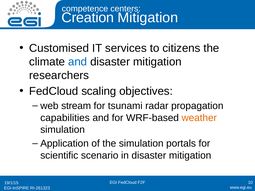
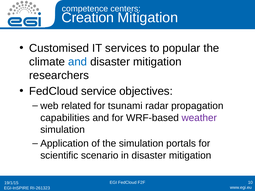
citizens: citizens -> popular (181, 48)
scaling: scaling -> service (99, 91)
stream: stream -> related (76, 106)
weather colour: orange -> purple (199, 118)
